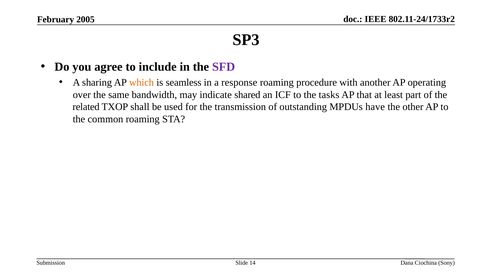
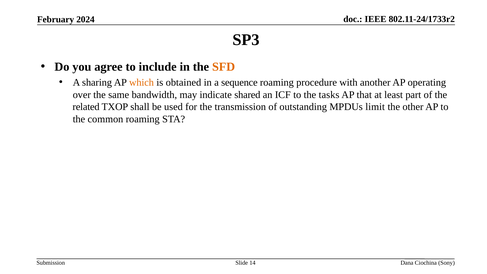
2005: 2005 -> 2024 (85, 19)
SFD colour: purple -> orange (224, 67)
seamless: seamless -> obtained (184, 83)
response: response -> sequence (239, 83)
have: have -> limit (375, 107)
